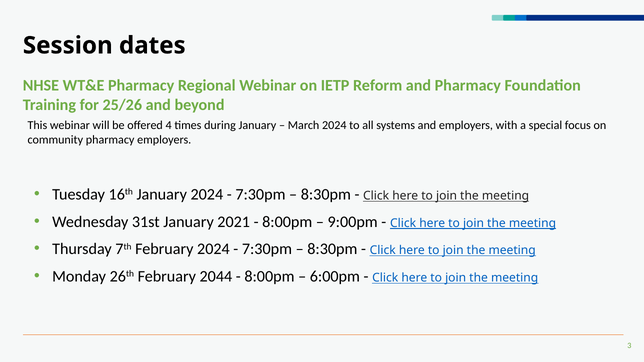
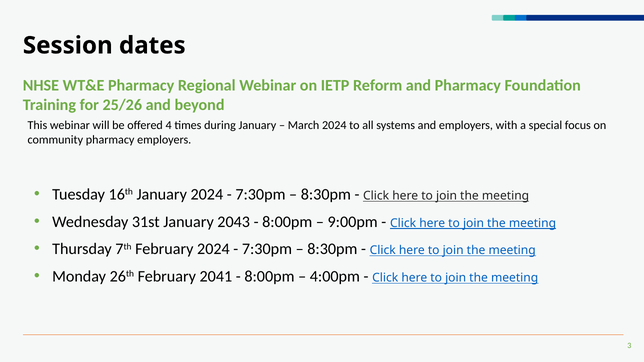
2021: 2021 -> 2043 (234, 222)
2044: 2044 -> 2041 (216, 277)
6:00pm: 6:00pm -> 4:00pm (335, 277)
